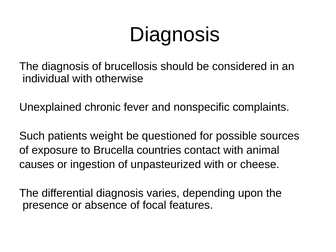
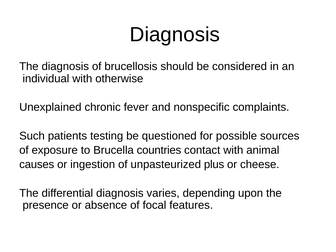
weight: weight -> testing (107, 136)
unpasteurized with: with -> plus (214, 165)
